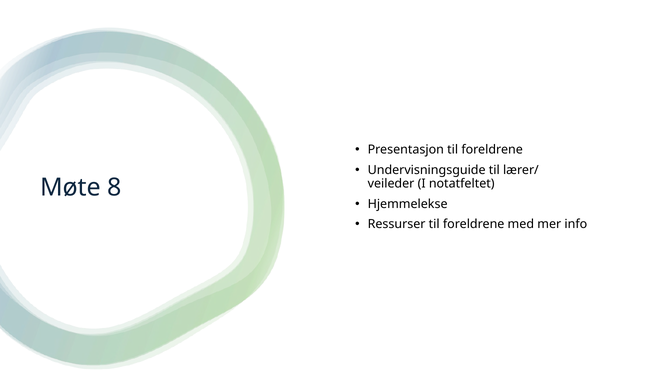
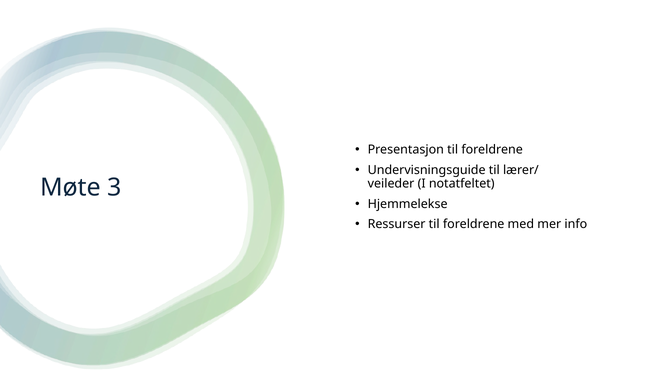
8: 8 -> 3 (115, 187)
